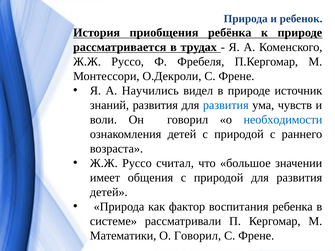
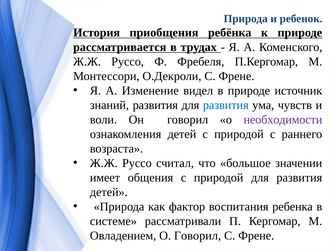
Научились: Научились -> Изменение (150, 91)
необходимости colour: blue -> purple (283, 120)
Математики: Математики -> Овладением (123, 236)
